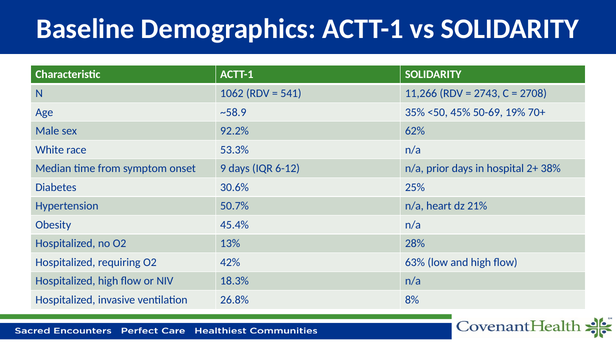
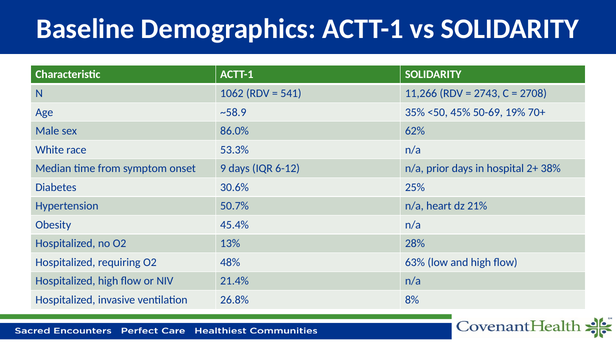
92.2%: 92.2% -> 86.0% (235, 131)
42%: 42% -> 48% (230, 262)
18.3%: 18.3% -> 21.4% (235, 281)
